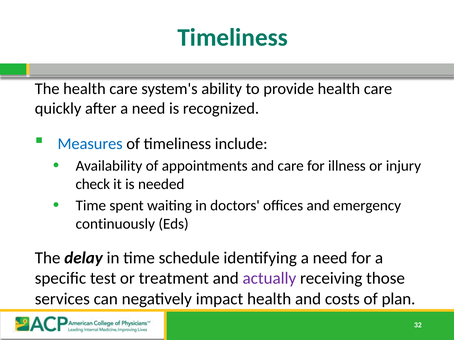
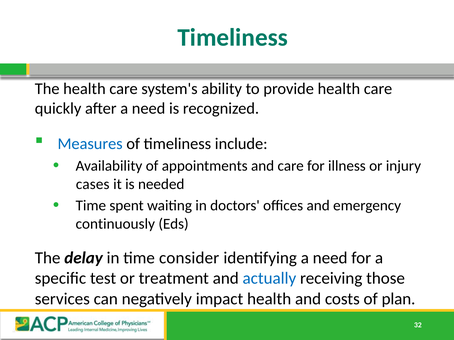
check: check -> cases (93, 184)
schedule: schedule -> consider (189, 258)
actually colour: purple -> blue (269, 279)
